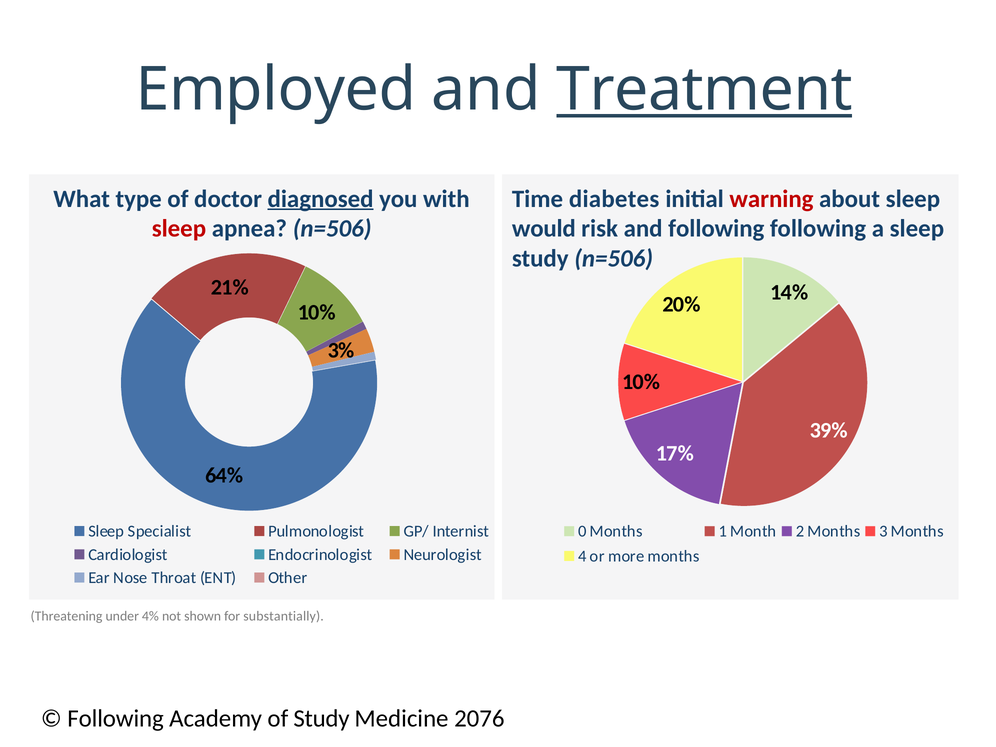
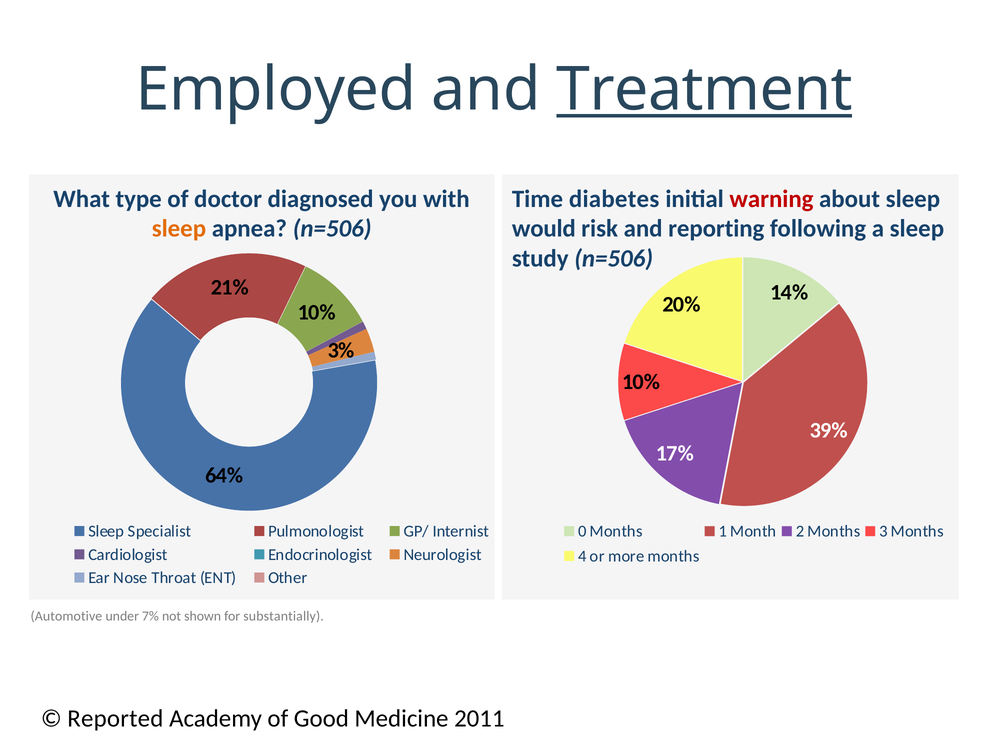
diagnosed underline: present -> none (321, 199)
sleep colour: red -> orange (179, 229)
and following: following -> reporting (716, 229)
Threatening: Threatening -> Automotive (66, 616)
4%: 4% -> 7% (150, 616)
Following: Following -> Reported (115, 719)
of Study: Study -> Good (321, 719)
2076: 2076 -> 2011 (479, 719)
